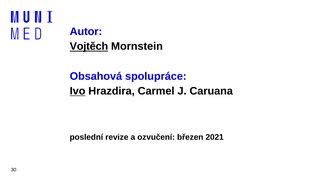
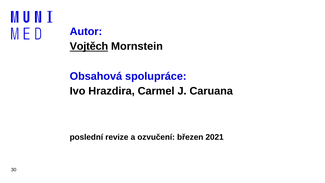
Ivo underline: present -> none (78, 91)
